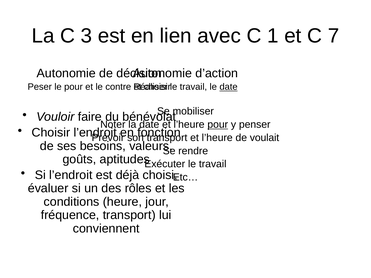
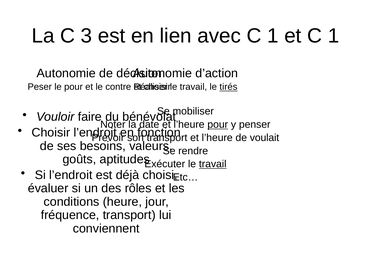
et C 7: 7 -> 1 (333, 36)
le date: date -> tirés (228, 87)
travail underline: none -> present (213, 164)
